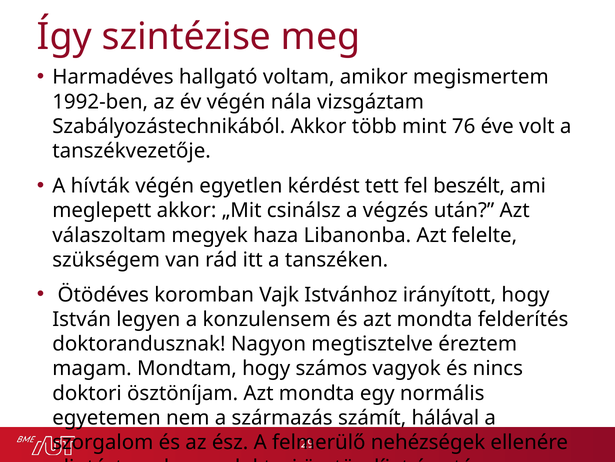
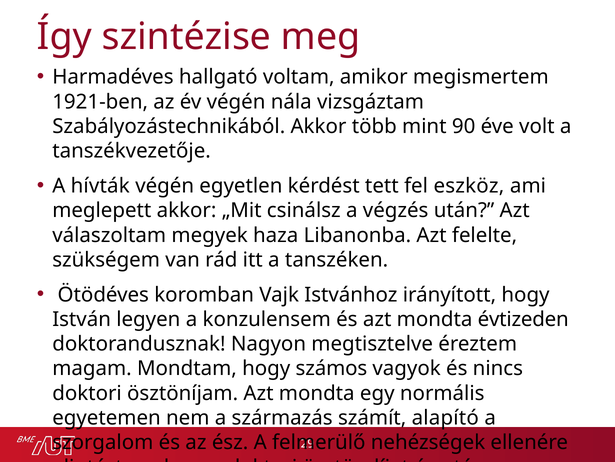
1992-ben: 1992-ben -> 1921-ben (100, 102)
76: 76 -> 90 (464, 126)
beszélt: beszélt -> eszköz (469, 186)
felderítés: felderítés -> évtizeden (523, 319)
hálával: hálával -> alapító (445, 417)
